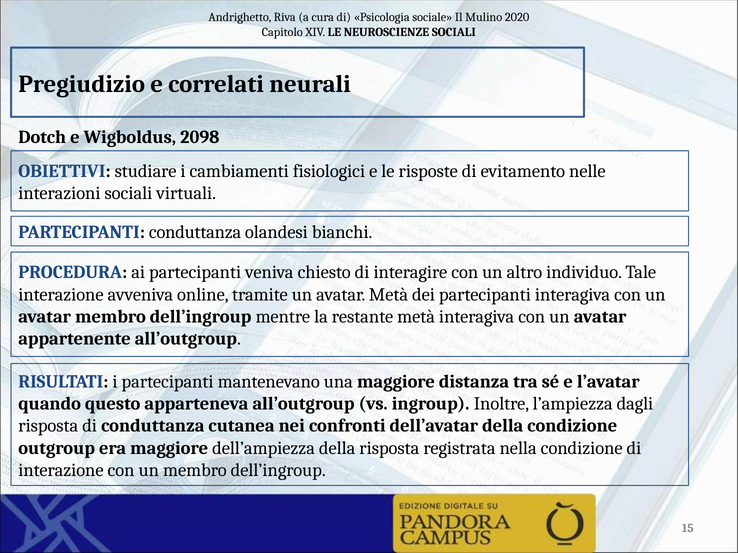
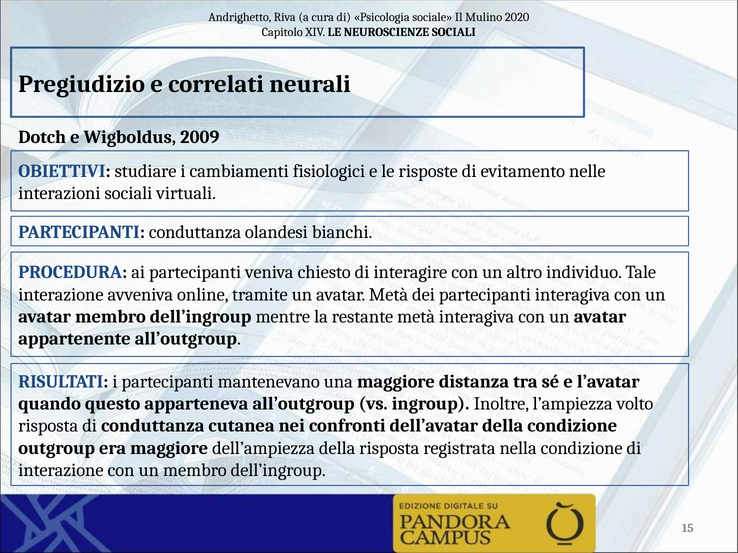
2098: 2098 -> 2009 (200, 137)
dagli: dagli -> volto (635, 404)
